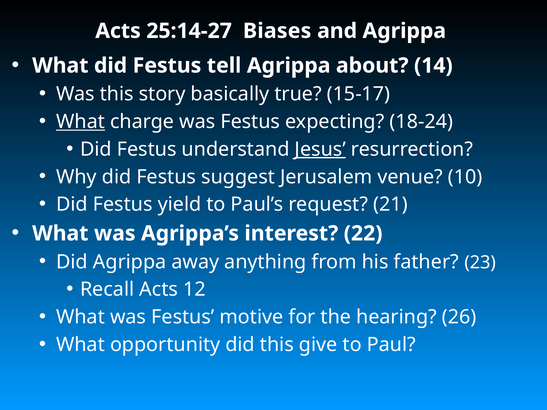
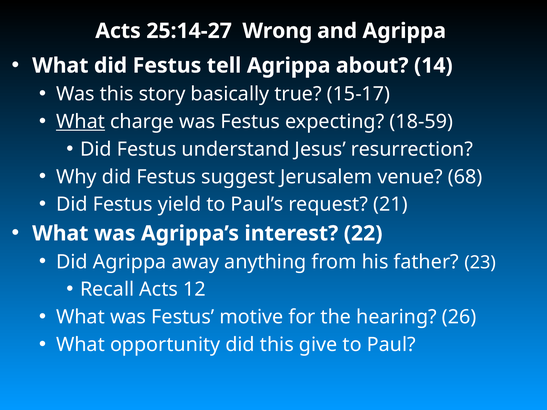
Biases: Biases -> Wrong (277, 31)
18-24: 18-24 -> 18-59 (421, 122)
Jesus underline: present -> none (320, 149)
10: 10 -> 68 (465, 177)
